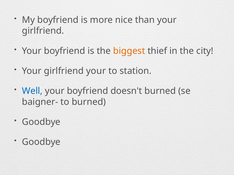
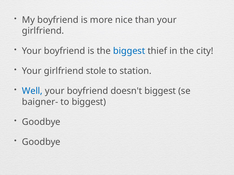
biggest colour: orange -> blue (129, 51)
girlfriend your: your -> stole (96, 71)
doesn't burned: burned -> biggest (160, 91)
to burned: burned -> biggest (89, 102)
